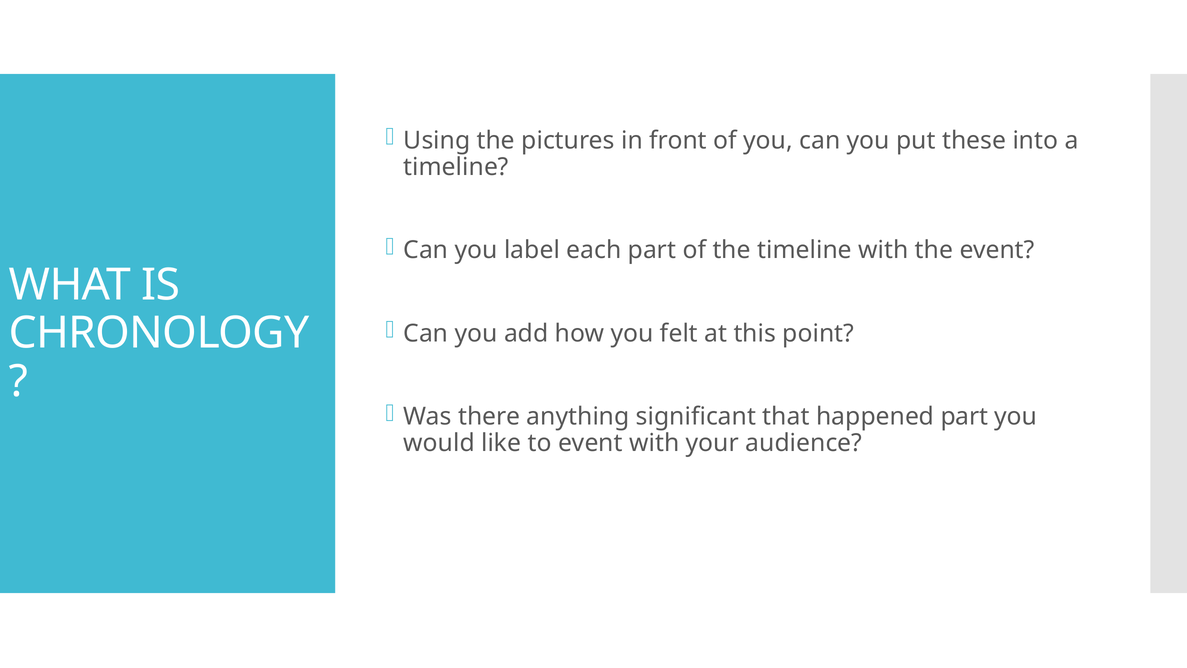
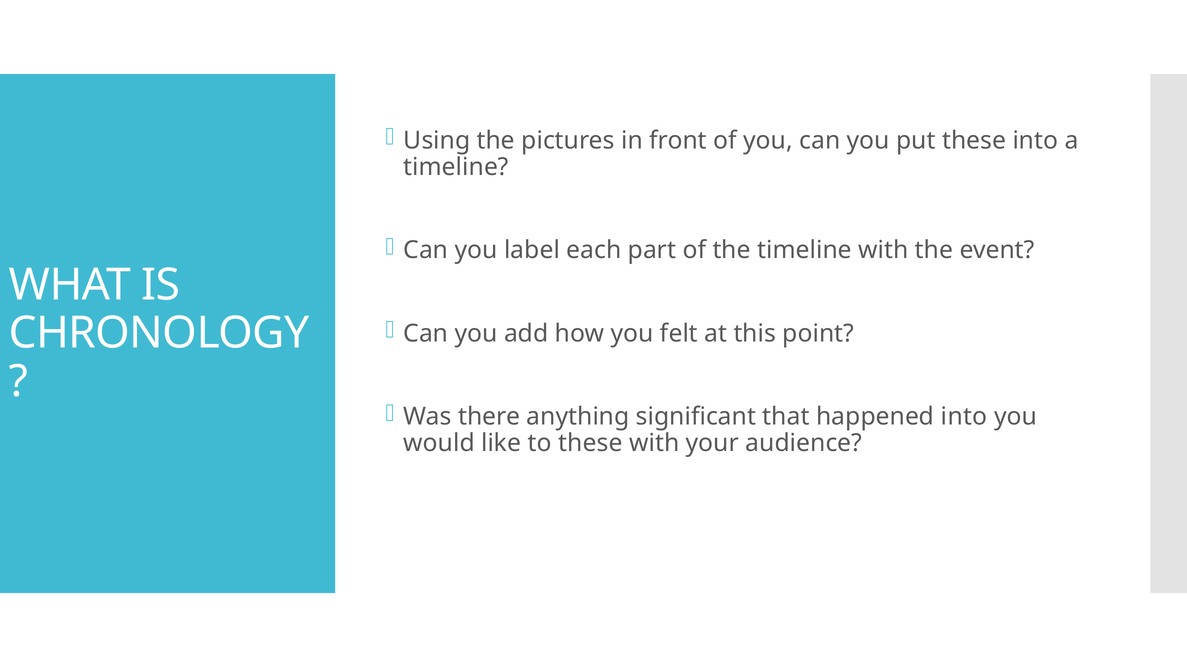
happened part: part -> into (964, 416)
to event: event -> these (590, 443)
